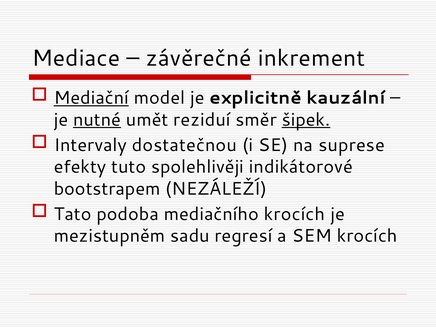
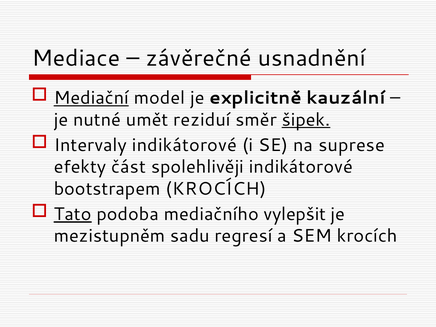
inkrement: inkrement -> usnadnění (312, 58)
nutné underline: present -> none (97, 120)
Intervaly dostatečnou: dostatečnou -> indikátorové (184, 145)
tuto: tuto -> část (129, 167)
bootstrapem NEZÁLEŽÍ: NEZÁLEŽÍ -> KROCÍCH (216, 189)
Tato underline: none -> present (73, 214)
mediačního krocích: krocích -> vylepšit (295, 214)
